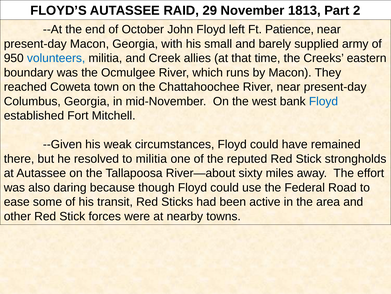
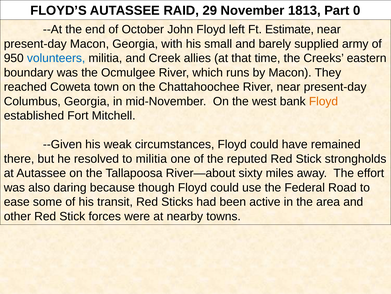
2: 2 -> 0 (357, 11)
Patience: Patience -> Estimate (289, 29)
Floyd colour: blue -> orange (323, 101)
